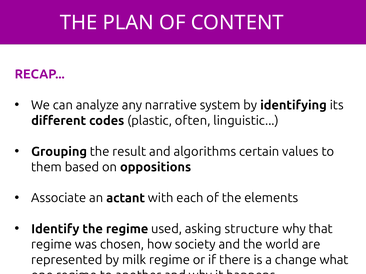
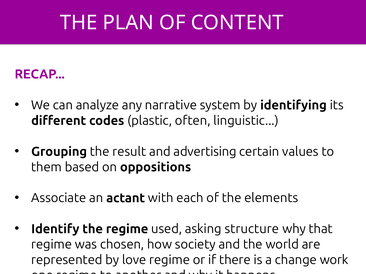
algorithms: algorithms -> advertising (205, 152)
milk: milk -> love (134, 260)
what: what -> work (334, 260)
